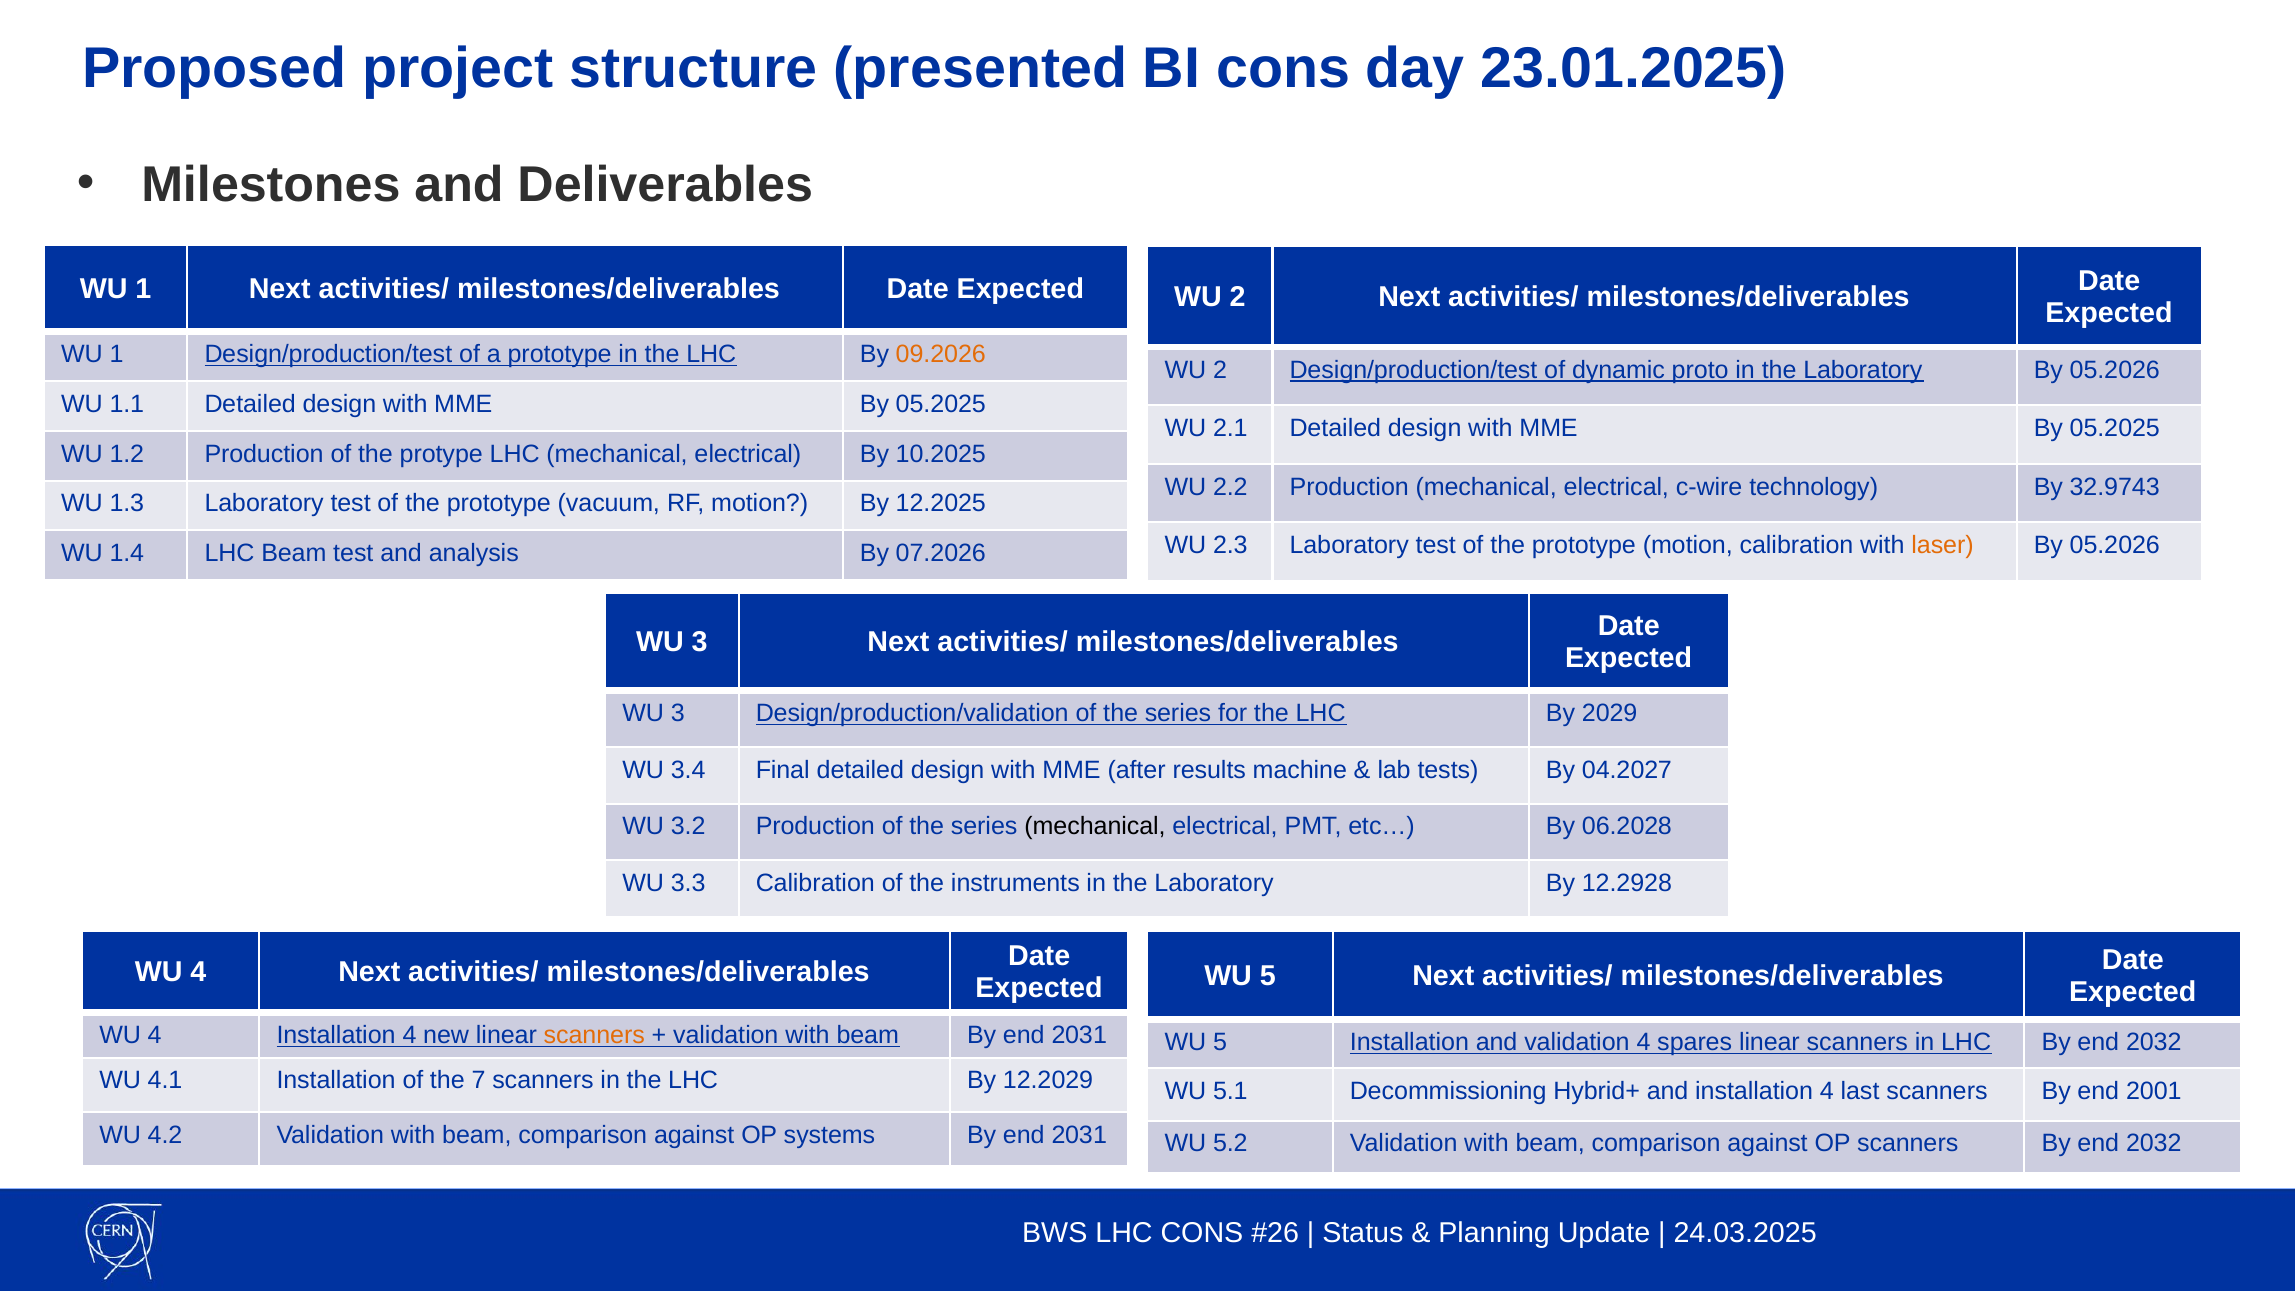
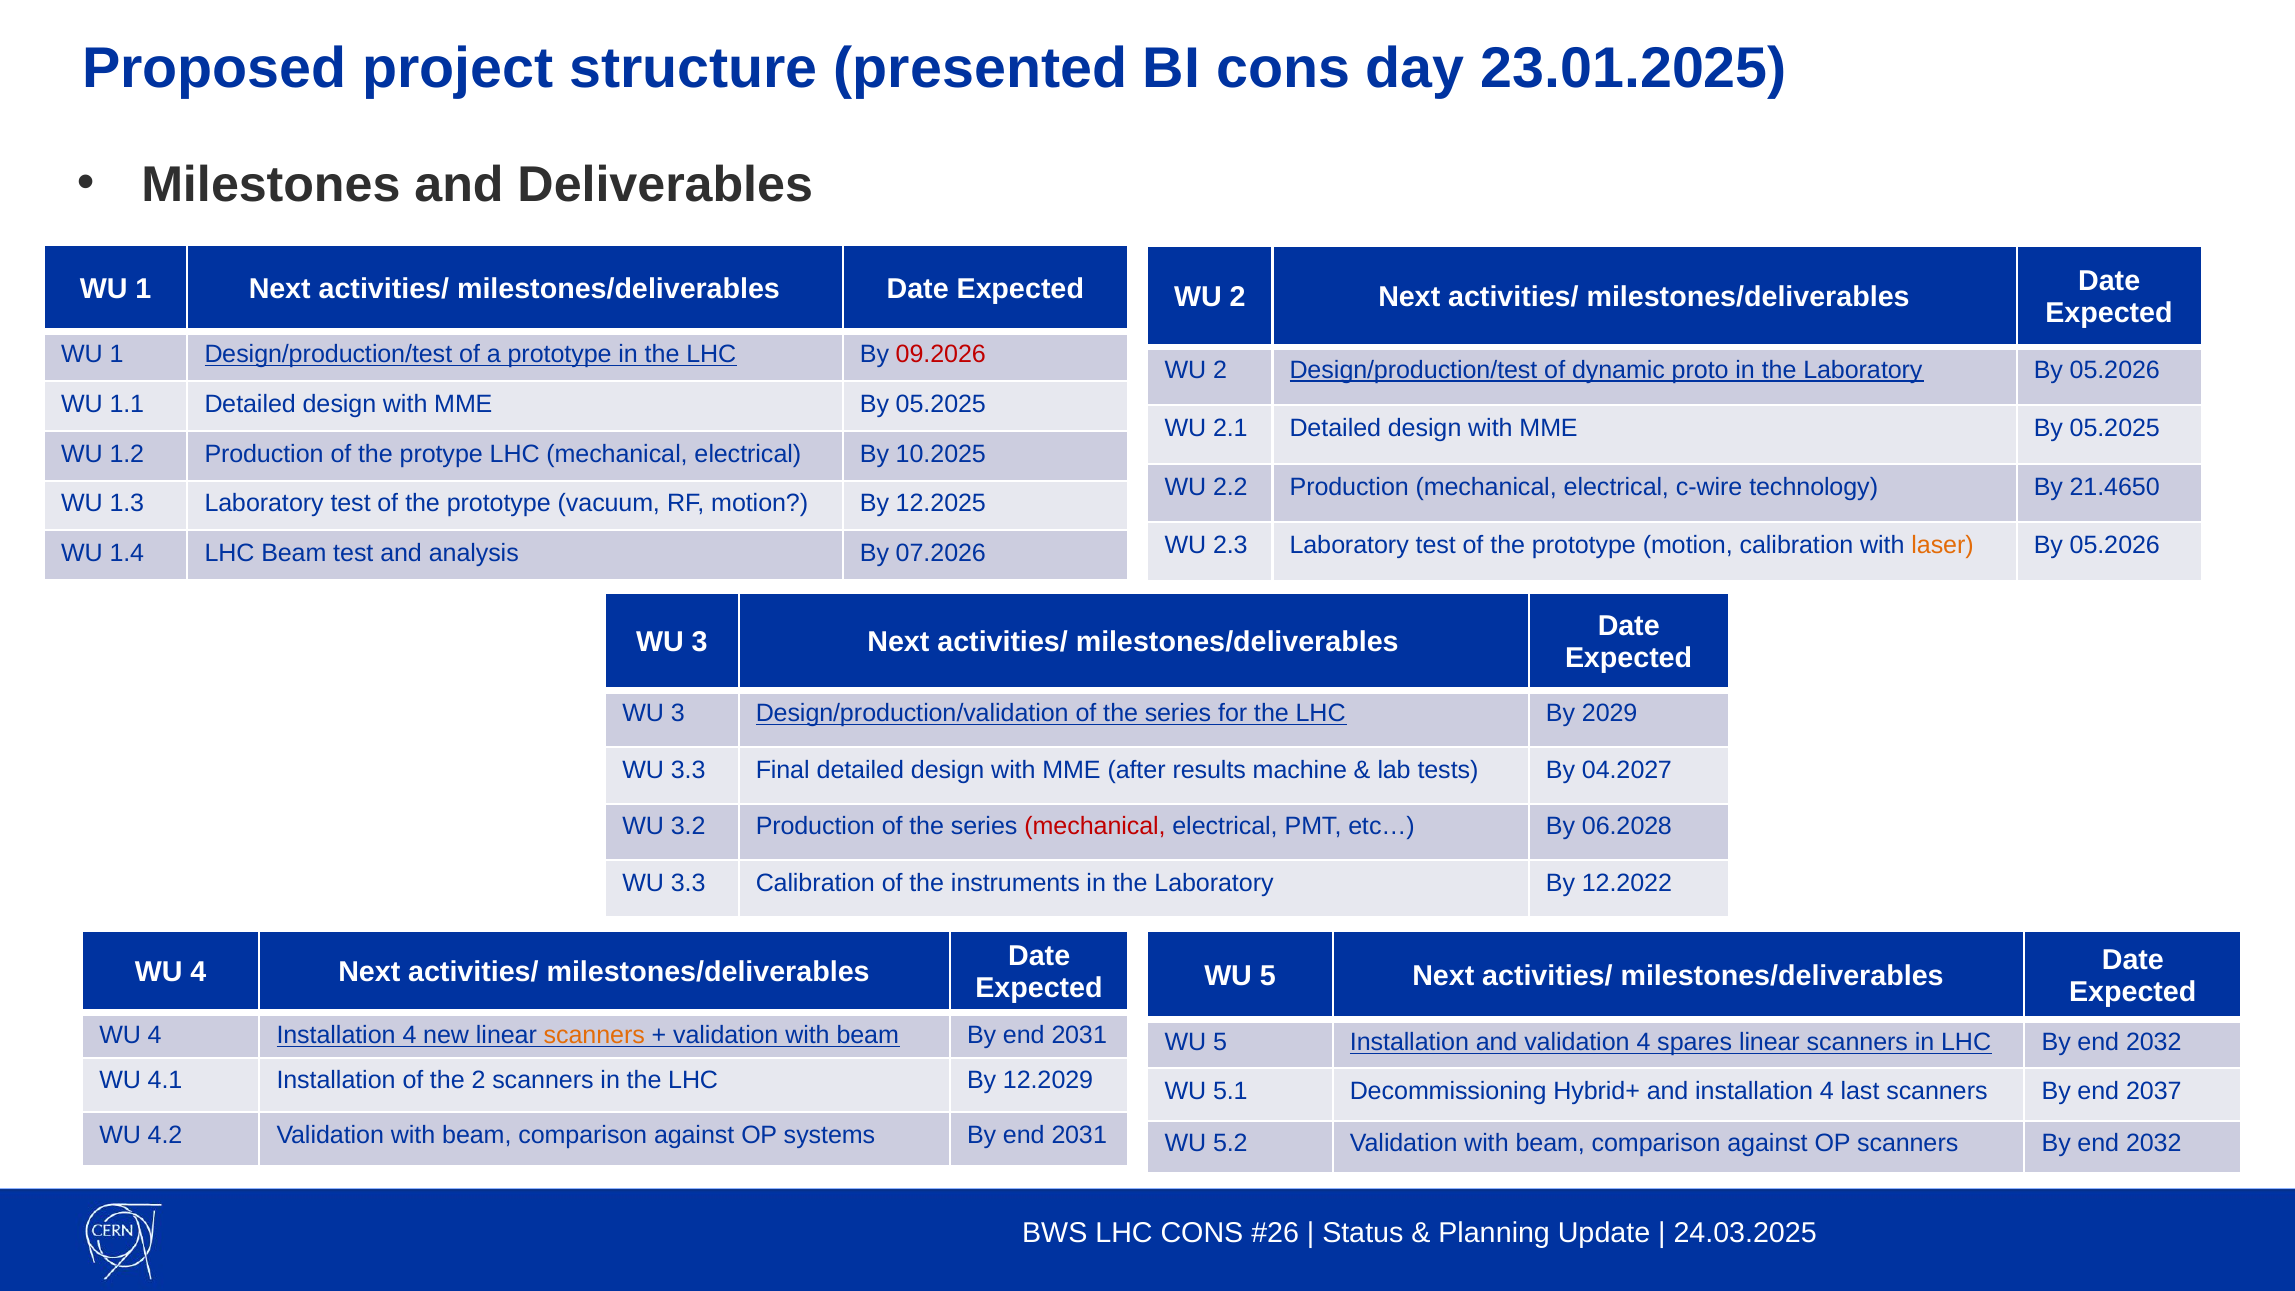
09.2026 colour: orange -> red (941, 354)
32.9743: 32.9743 -> 21.4650 (2115, 487)
3.4: 3.4 -> 3.3 (688, 770)
mechanical colour: black -> red (1095, 826)
12.2928: 12.2928 -> 12.2022 (1627, 883)
the 7: 7 -> 2 (478, 1081)
2001: 2001 -> 2037 (2154, 1091)
